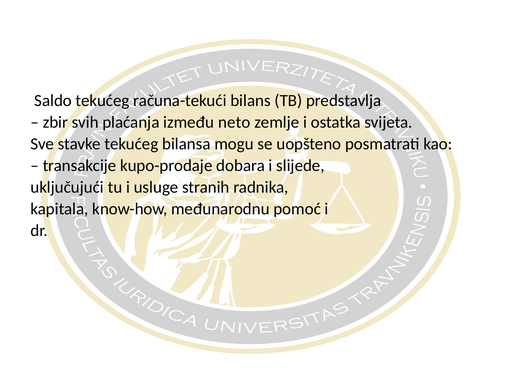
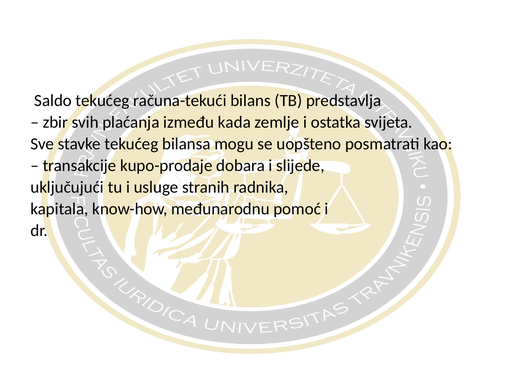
neto: neto -> kada (234, 122)
